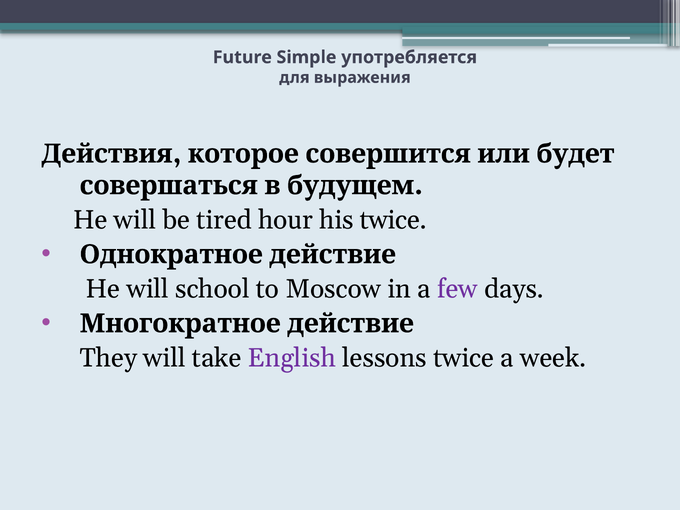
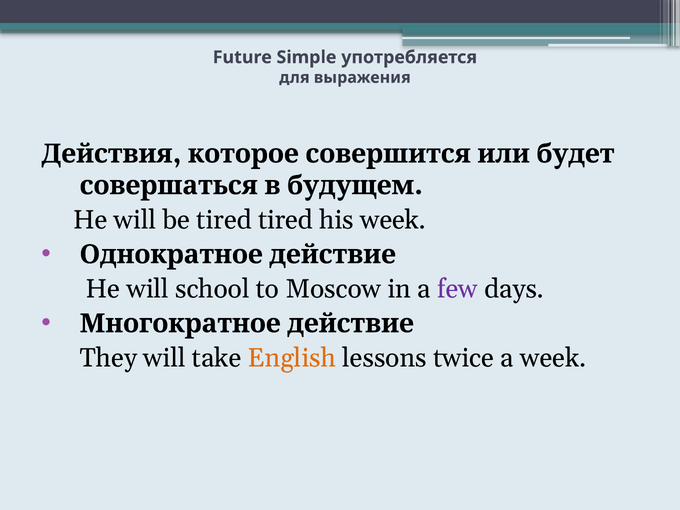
tired hour: hour -> tired (286, 220)
his twice: twice -> week (393, 220)
English colour: purple -> orange (292, 358)
